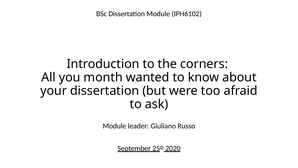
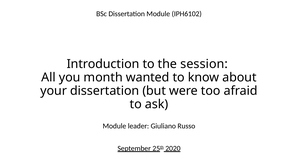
corners: corners -> session (204, 64)
